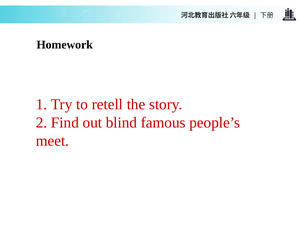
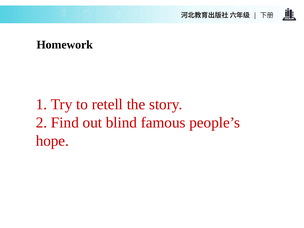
meet: meet -> hope (52, 141)
